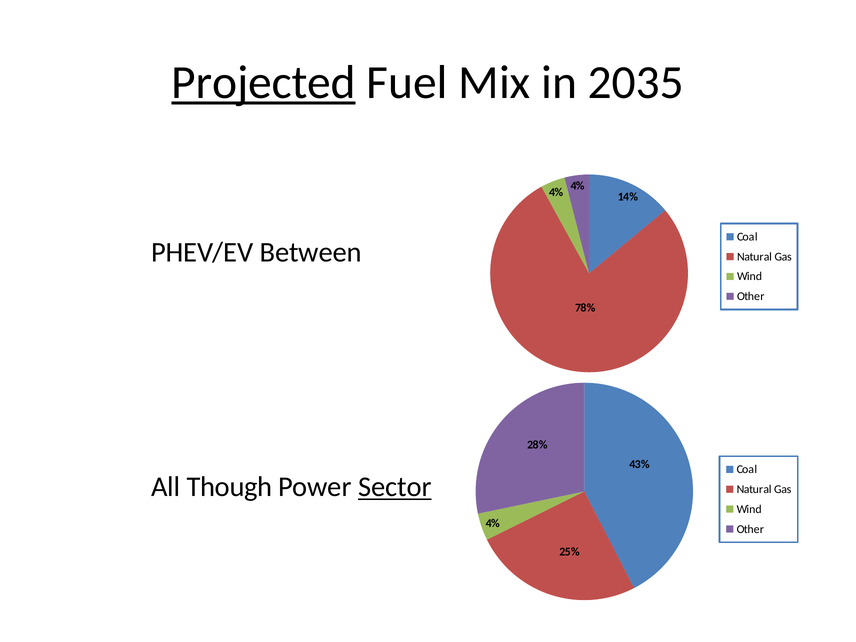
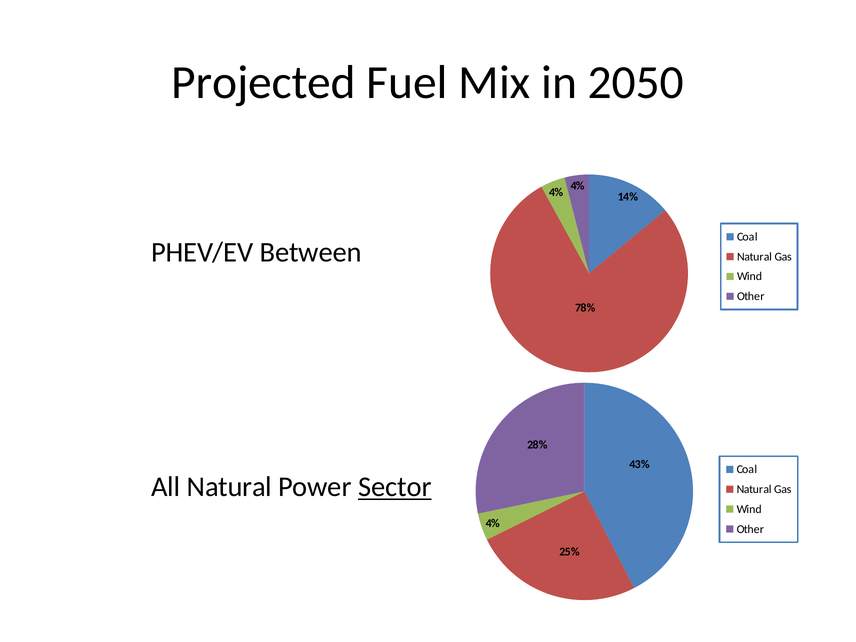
Projected underline: present -> none (264, 83)
2035: 2035 -> 2050 (636, 83)
All Though: Though -> Natural (229, 487)
